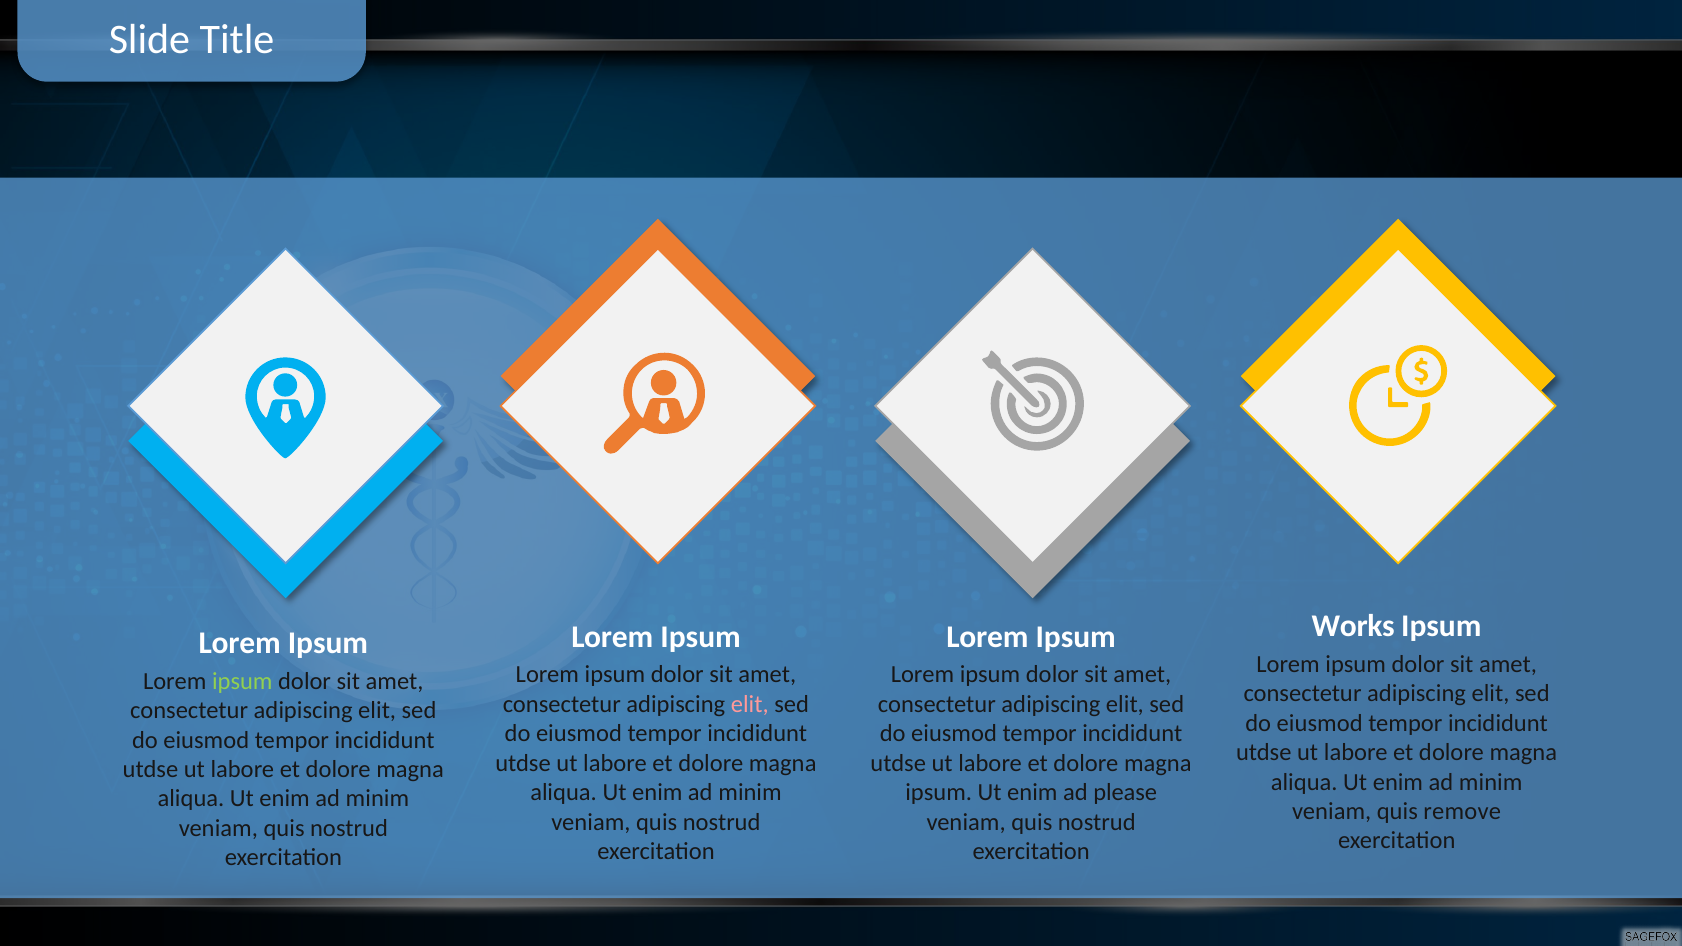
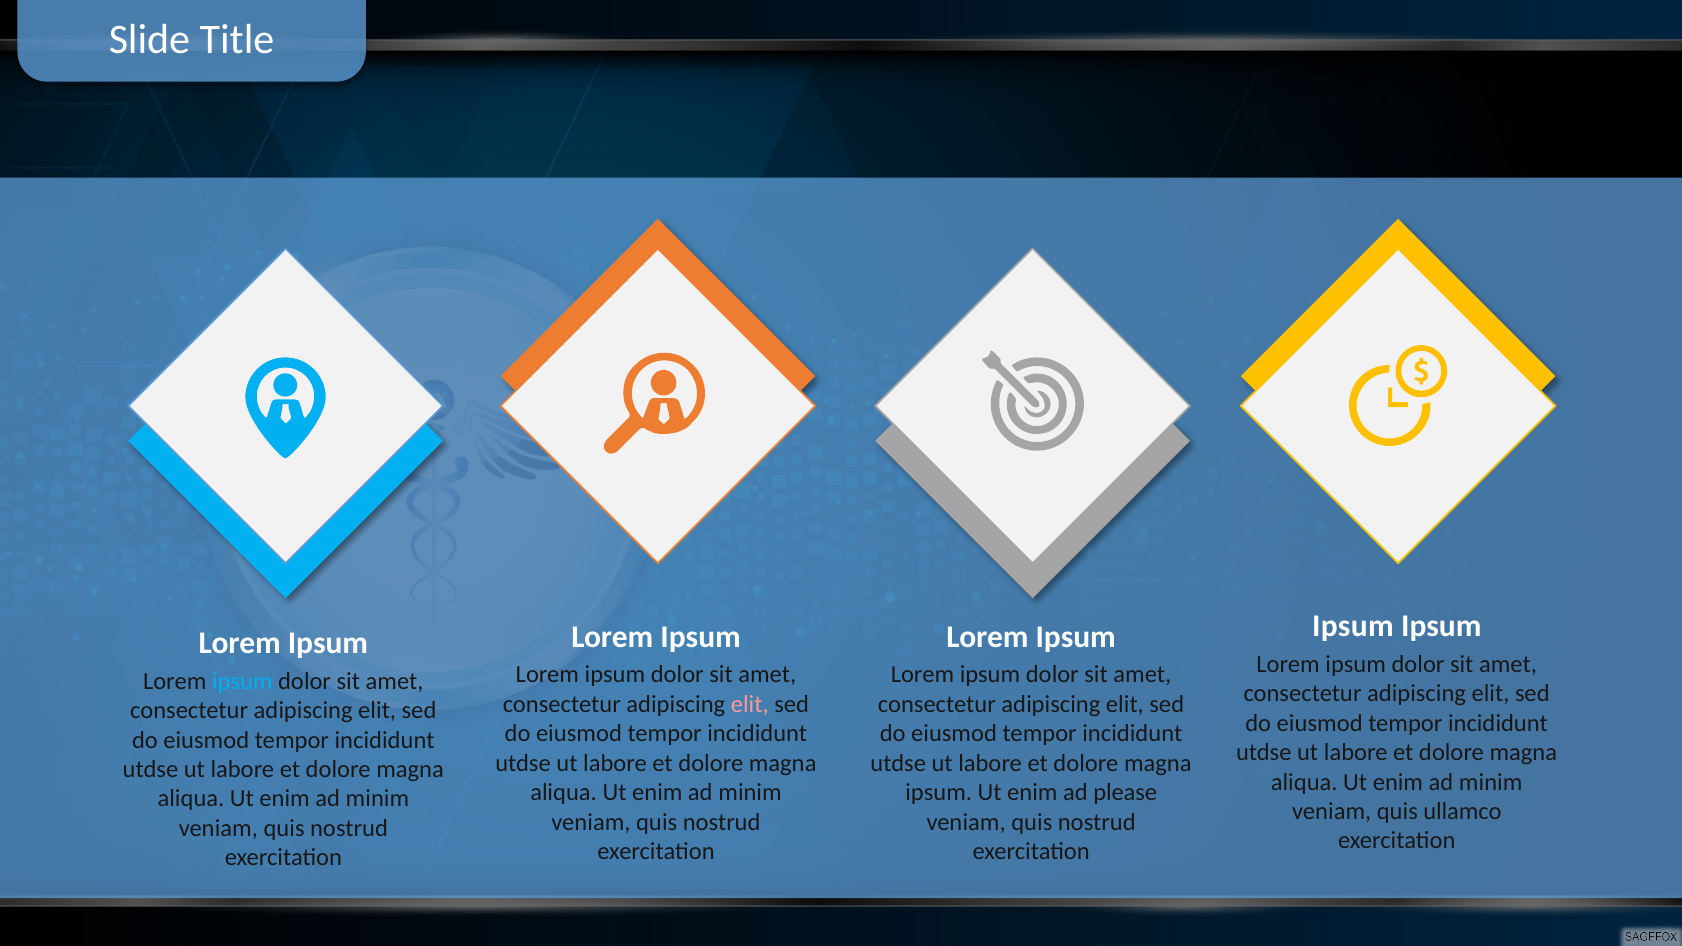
Works: Works -> Ipsum (1353, 626)
ipsum colour: light green -> light blue (242, 681)
remove: remove -> ullamco (1462, 811)
